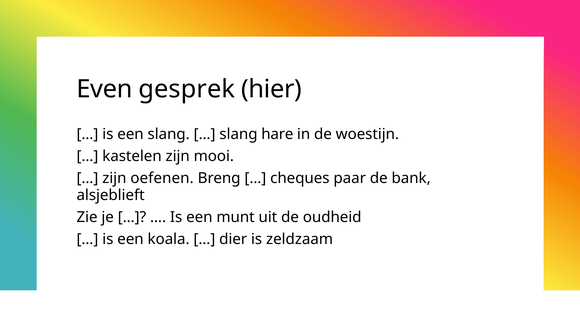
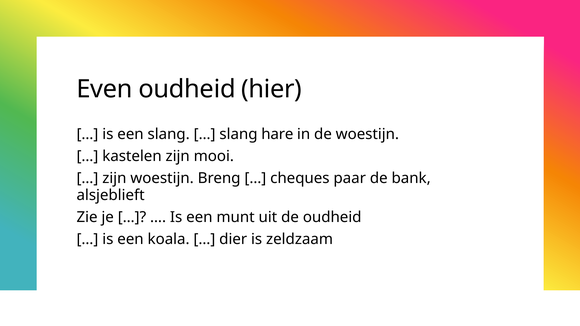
Even gesprek: gesprek -> oudheid (187, 89)
zijn oefenen: oefenen -> woestijn (162, 178)
